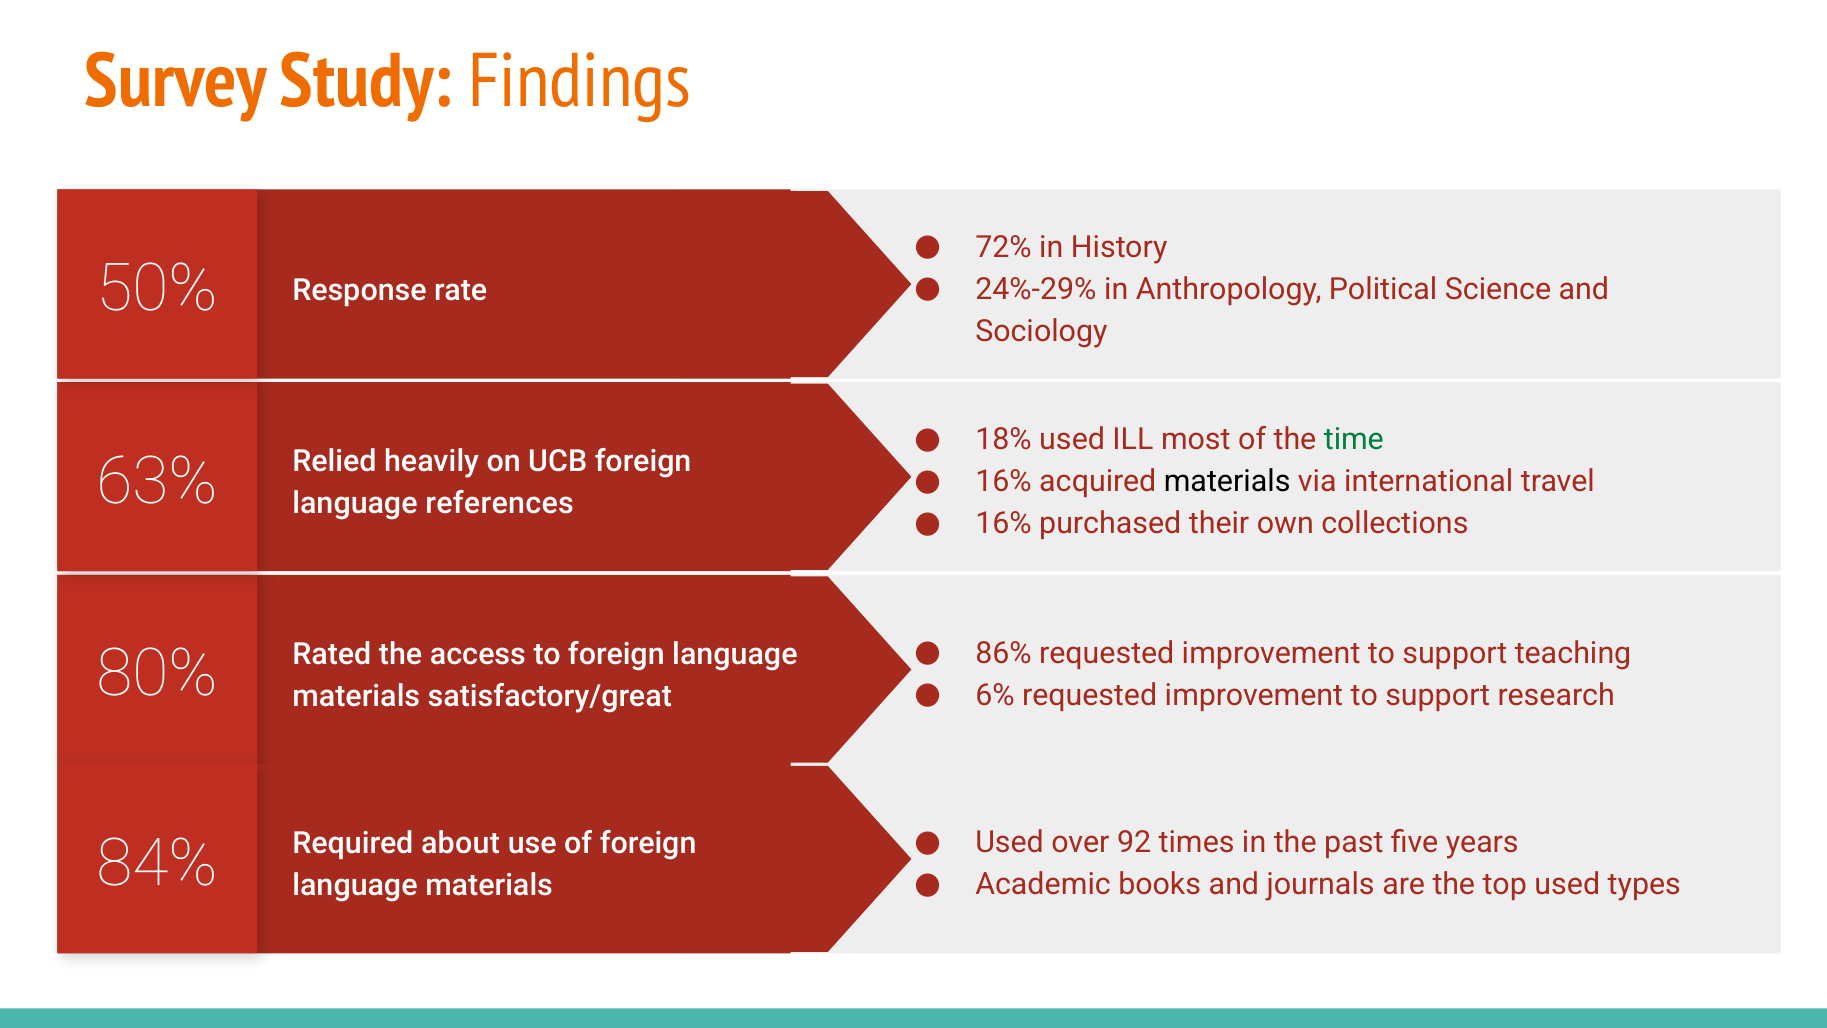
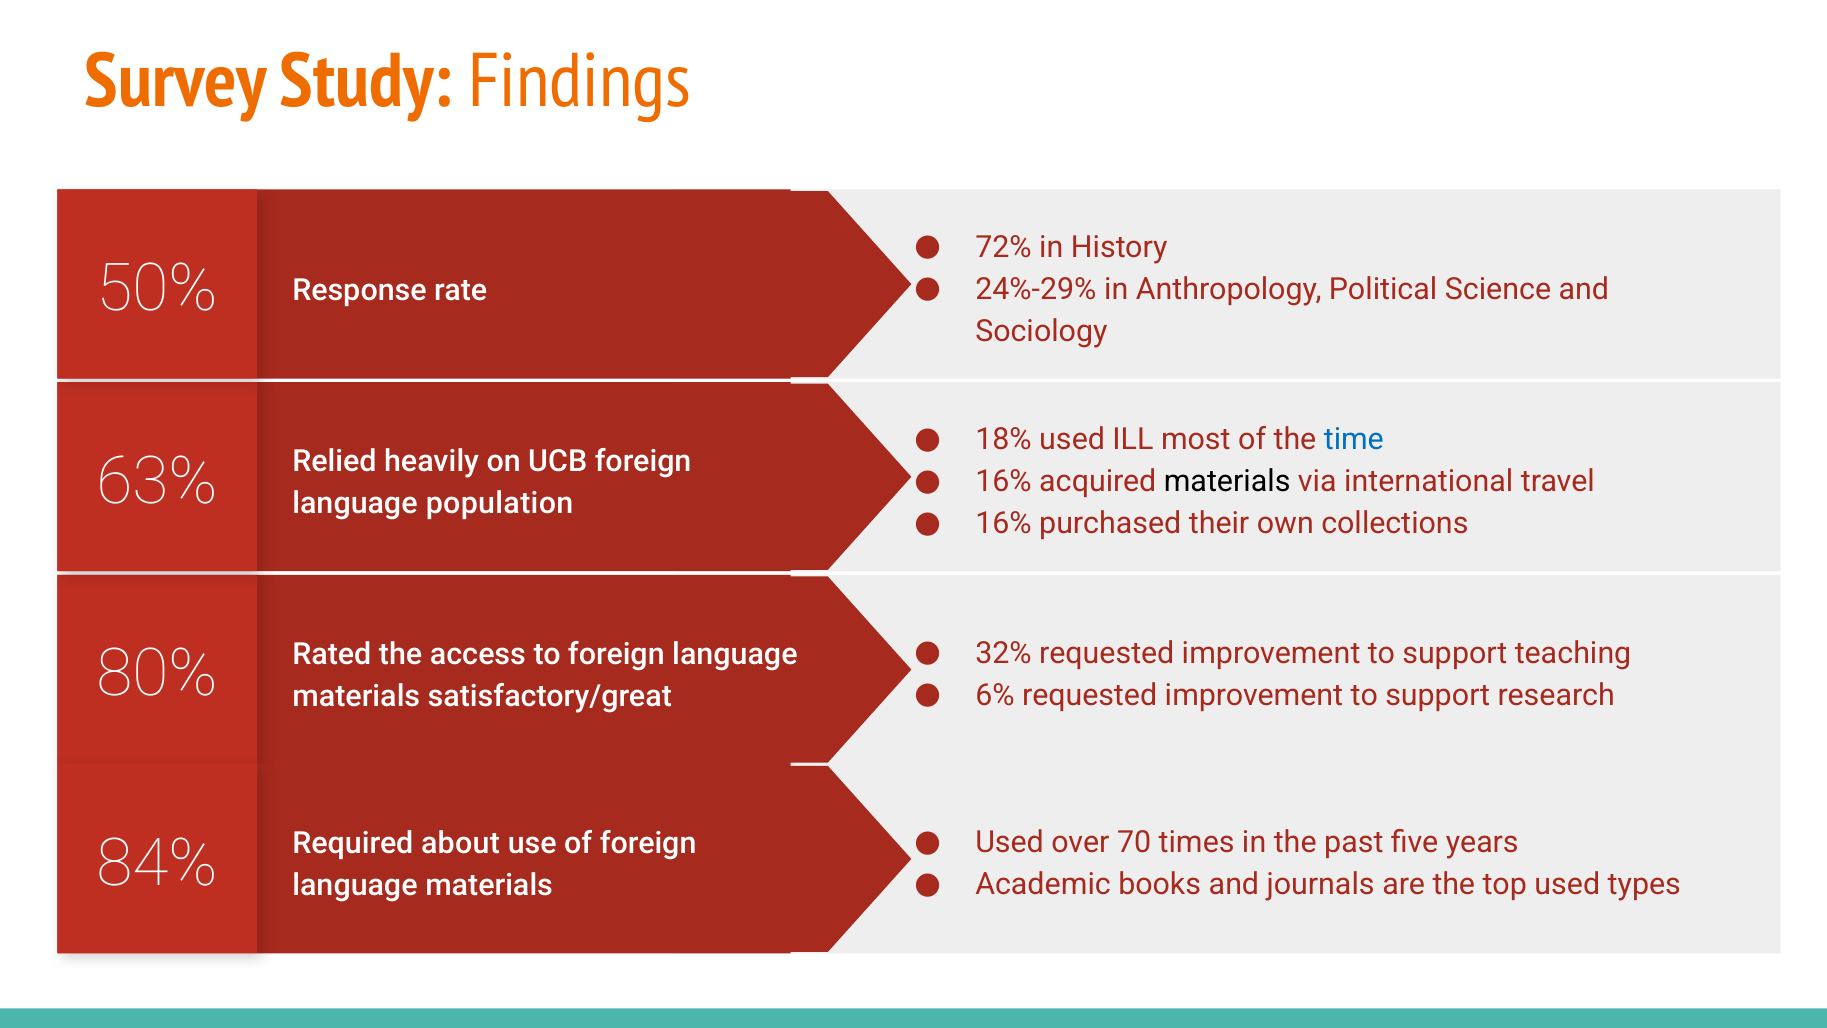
time colour: green -> blue (1354, 440)
references: references -> population (500, 504)
86%: 86% -> 32% (1004, 653)
92: 92 -> 70 (1134, 843)
